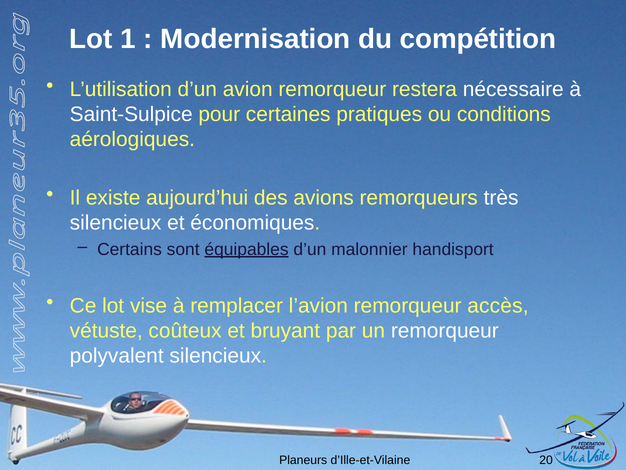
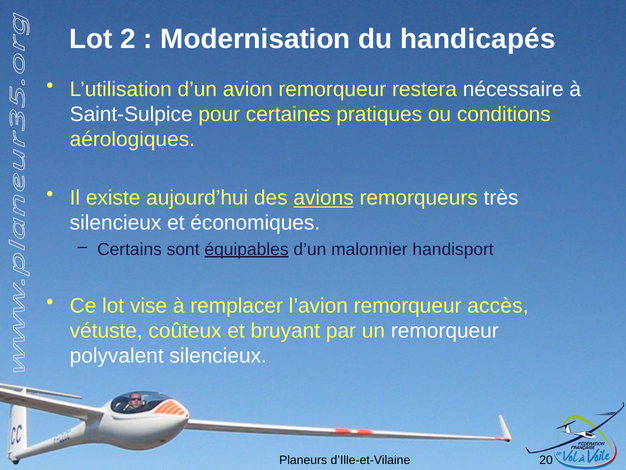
1: 1 -> 2 (128, 39)
compétition: compétition -> handicapés (478, 39)
avions underline: none -> present (324, 198)
